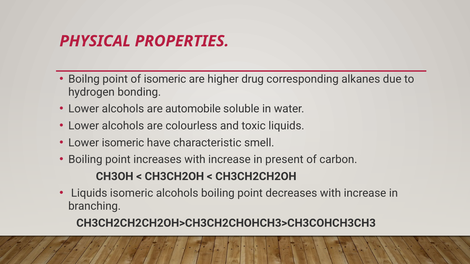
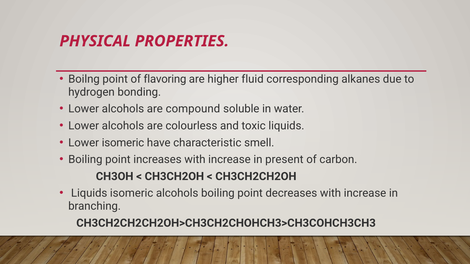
of isomeric: isomeric -> flavoring (165, 79)
drug: drug -> fluid (253, 79)
automobile: automobile -> compound (193, 109)
